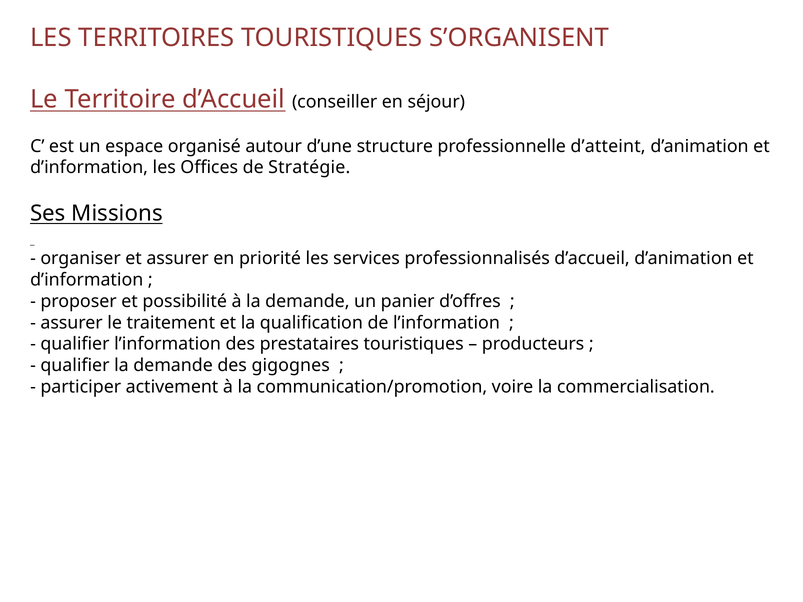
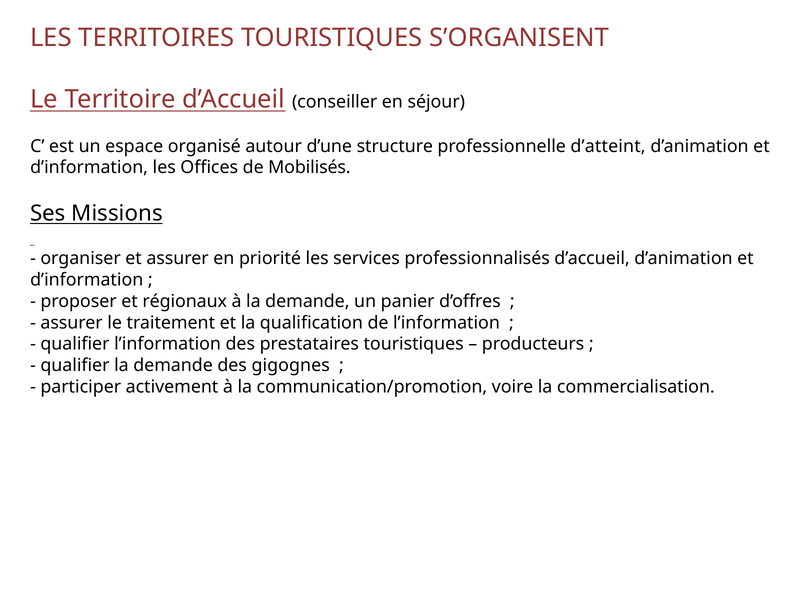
Stratégie: Stratégie -> Mobilisés (309, 168)
possibilité: possibilité -> régionaux (185, 301)
